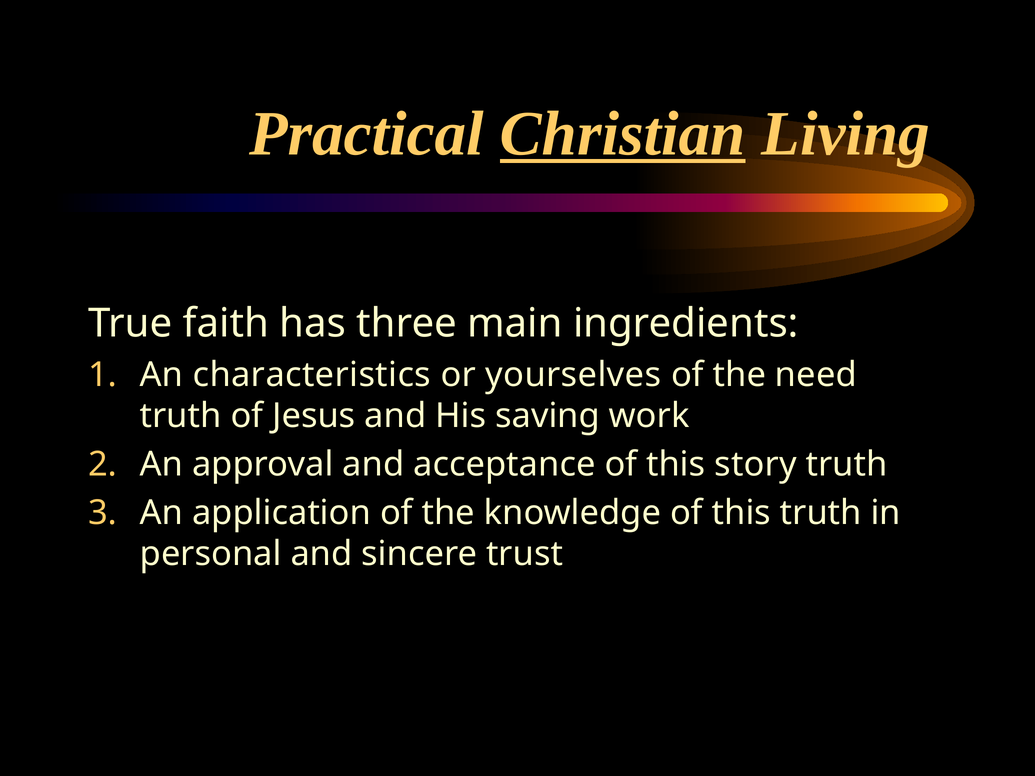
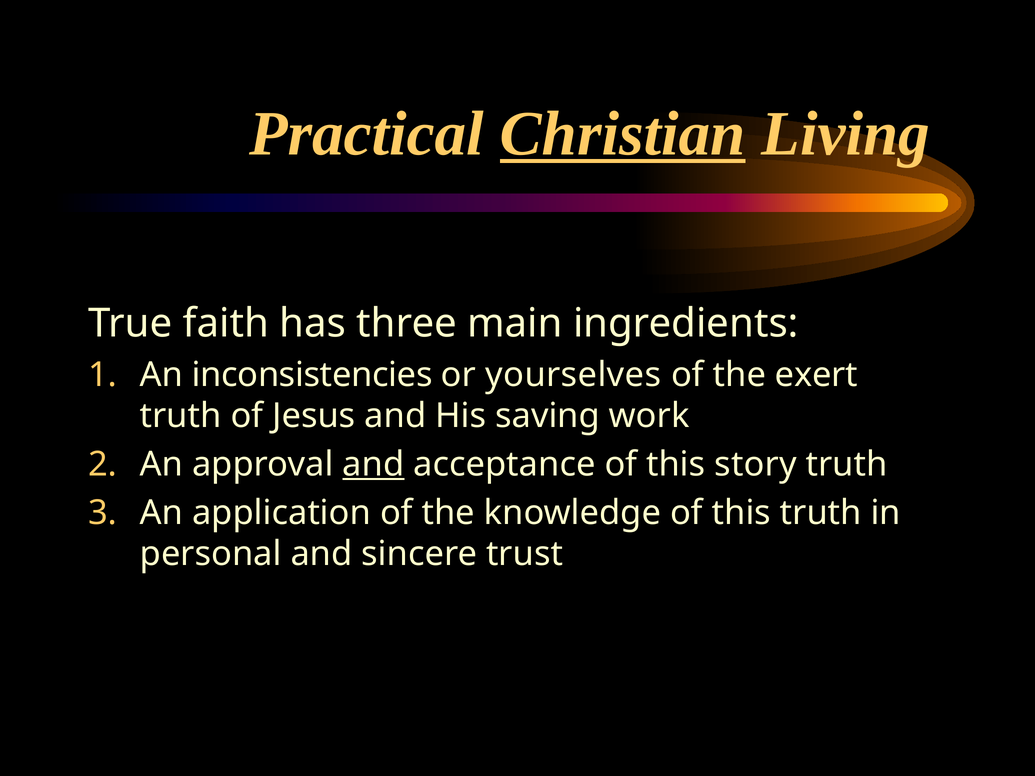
characteristics: characteristics -> inconsistencies (312, 375)
need: need -> exert (816, 375)
and underline: none -> present (373, 465)
